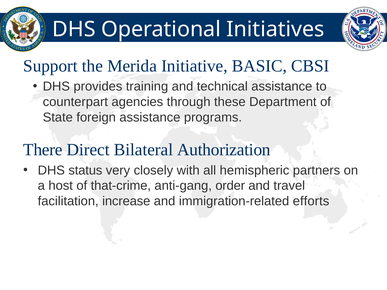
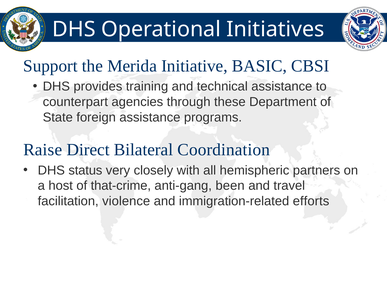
There: There -> Raise (43, 150)
Authorization: Authorization -> Coordination (224, 150)
order: order -> been (230, 186)
increase: increase -> violence (126, 201)
